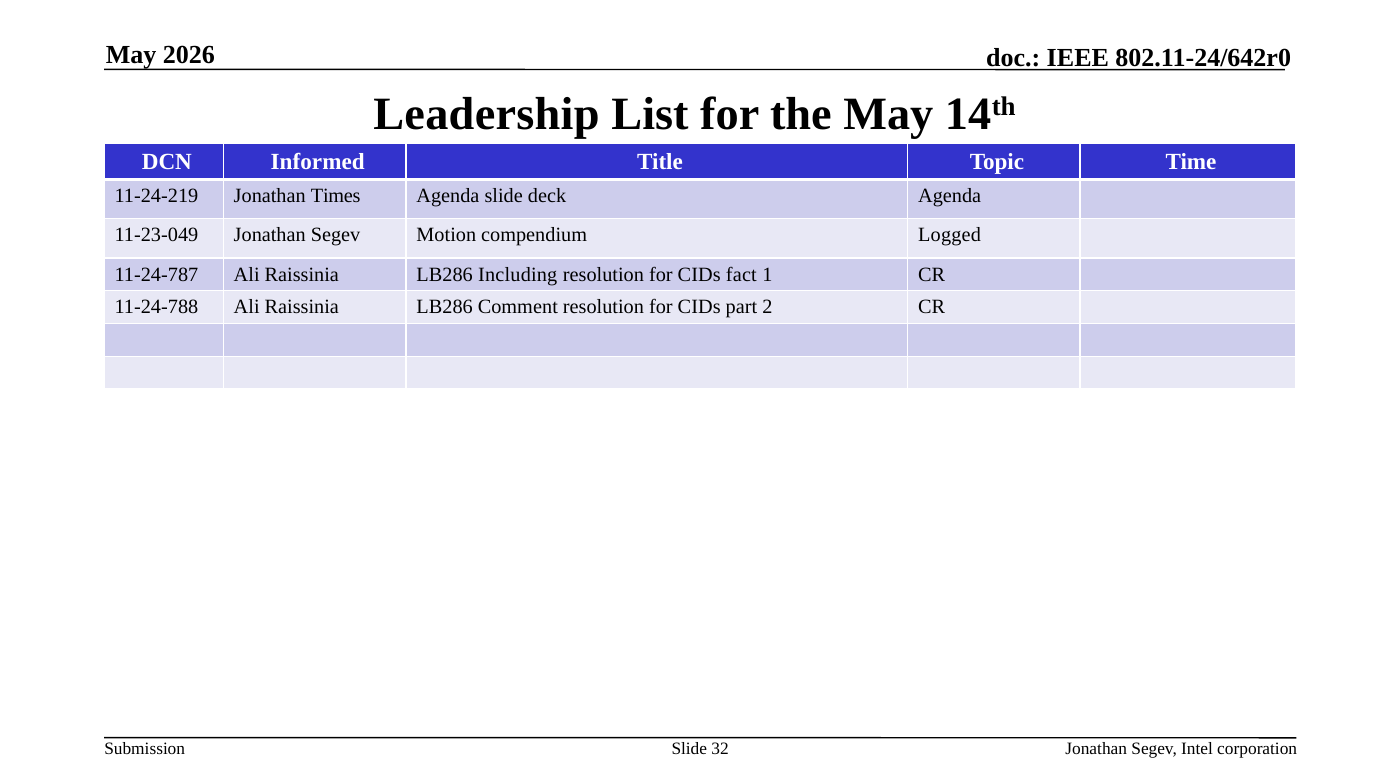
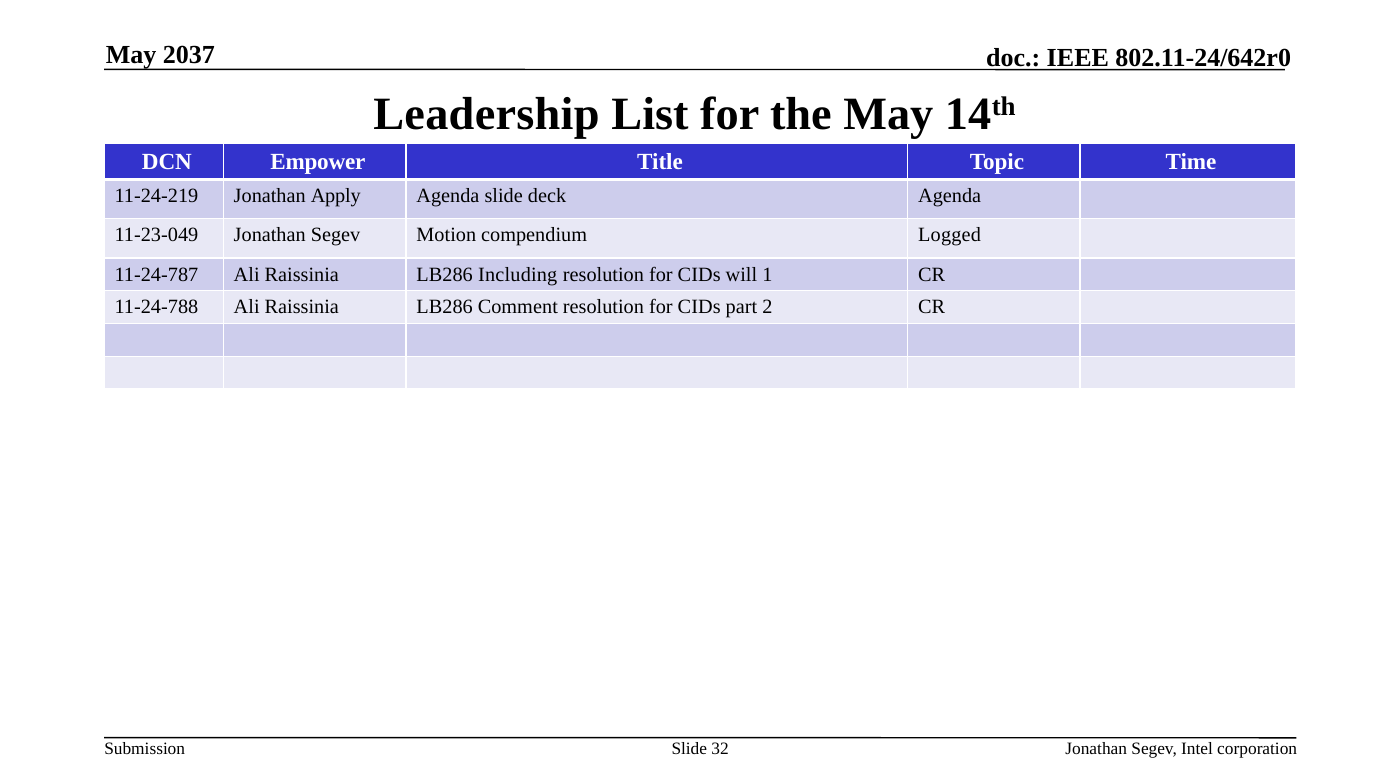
2026: 2026 -> 2037 (189, 55)
Informed: Informed -> Empower (318, 162)
Times: Times -> Apply (336, 196)
fact: fact -> will (741, 275)
